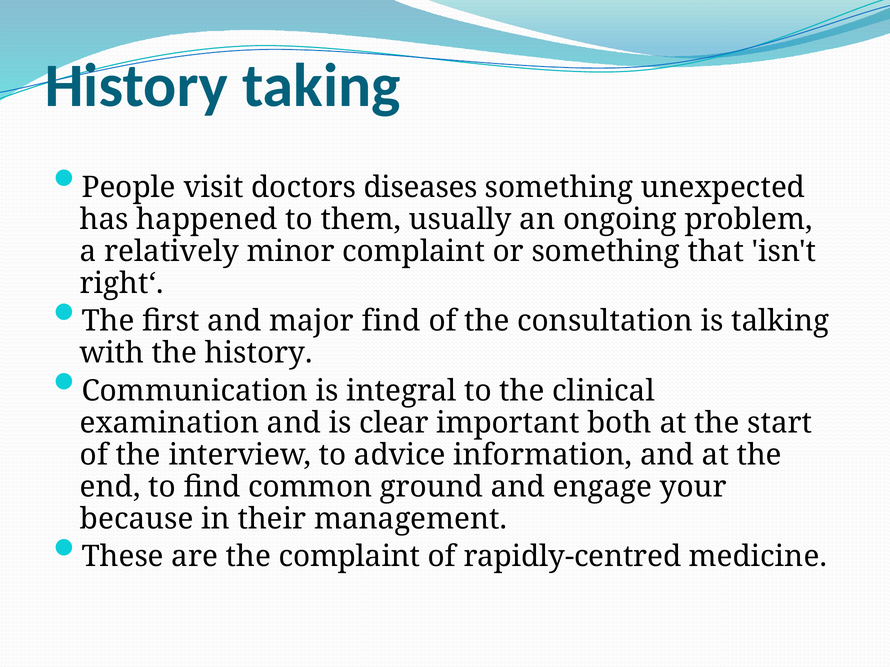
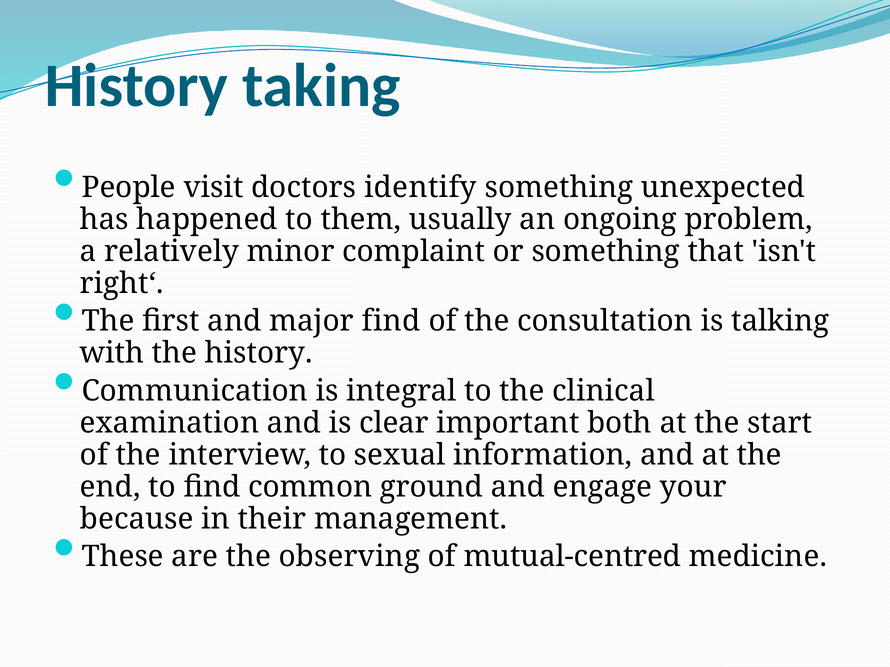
diseases: diseases -> identify (420, 187)
advice: advice -> sexual (400, 455)
the complaint: complaint -> observing (349, 557)
rapidly-centred: rapidly-centred -> mutual-centred (572, 557)
